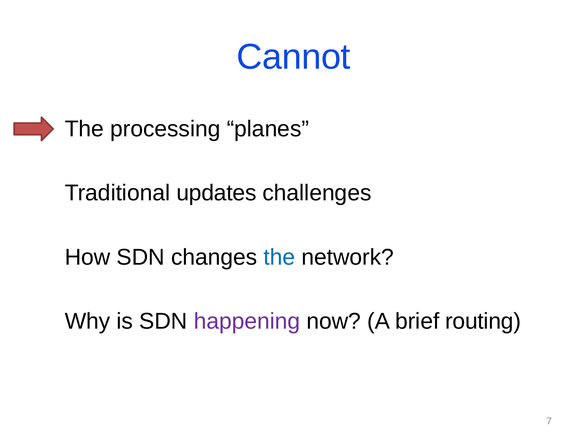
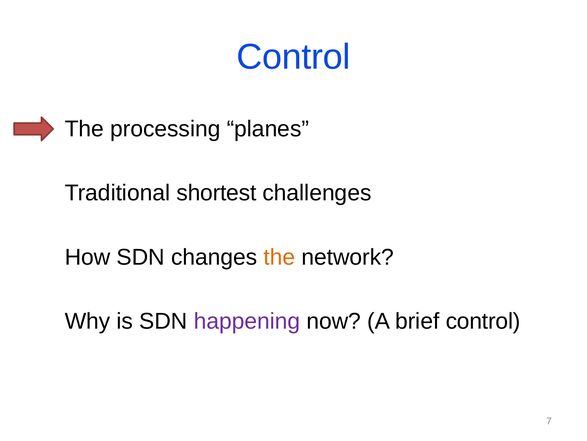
Cannot: Cannot -> Control (294, 57)
updates: updates -> shortest (216, 193)
the colour: blue -> orange (279, 257)
brief routing: routing -> control (483, 321)
